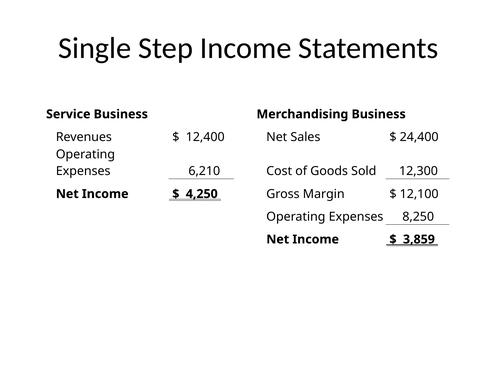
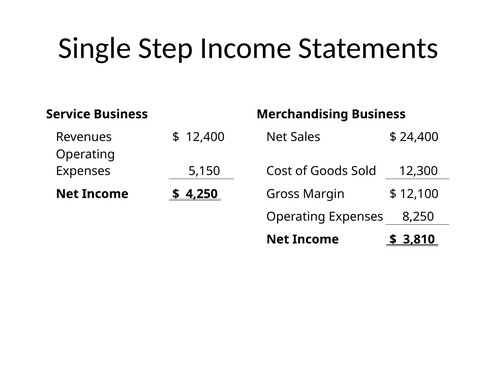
6,210: 6,210 -> 5,150 (204, 172)
3,859: 3,859 -> 3,810 (419, 240)
